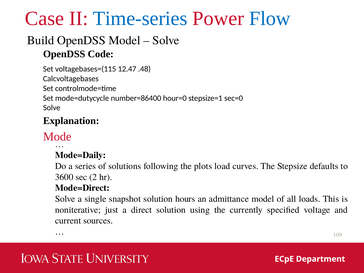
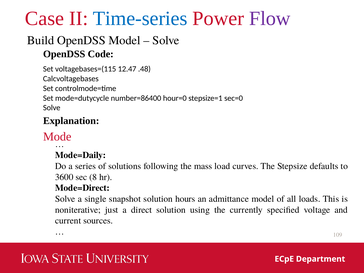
Flow colour: blue -> purple (270, 18)
plots: plots -> mass (203, 166)
2: 2 -> 8 (93, 177)
